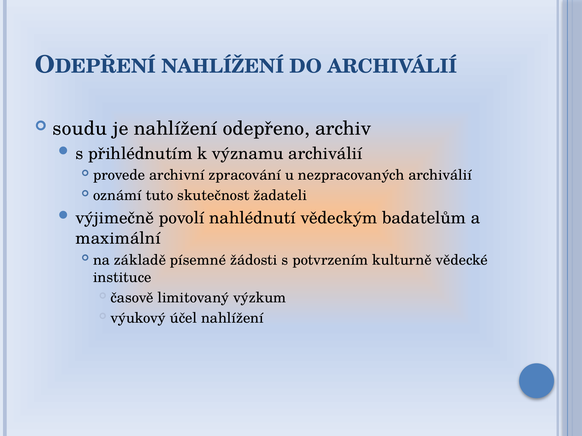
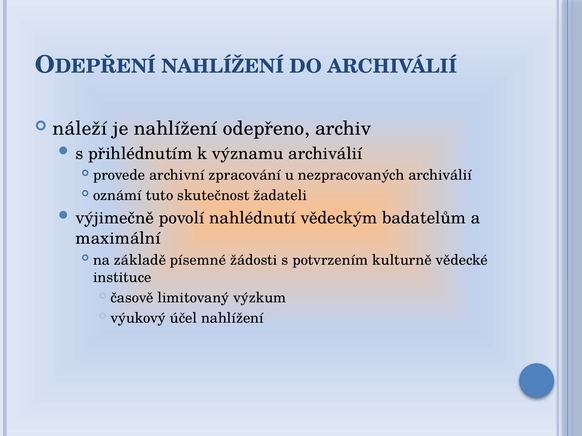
soudu: soudu -> náleží (80, 129)
